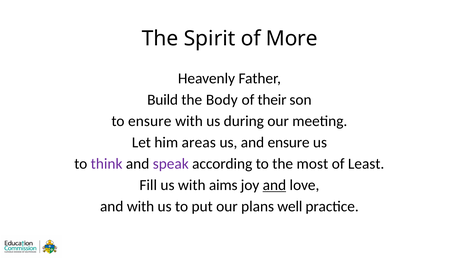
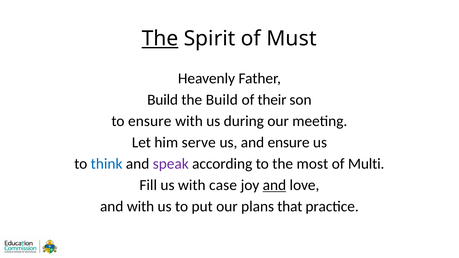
The underline: none -> present (160, 39)
More: More -> Must (292, 39)
the Body: Body -> Build (222, 100)
areas: areas -> serve (199, 143)
think colour: purple -> blue (107, 164)
Least: Least -> Multi (366, 164)
aims: aims -> case (223, 185)
well: well -> that (290, 207)
